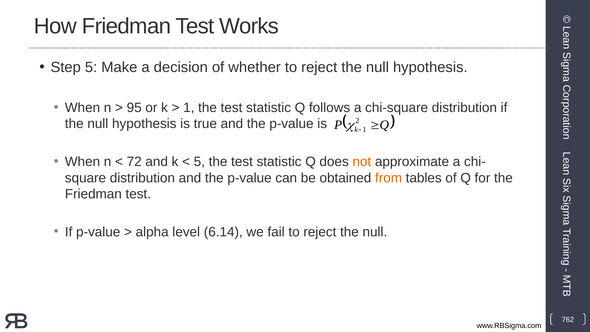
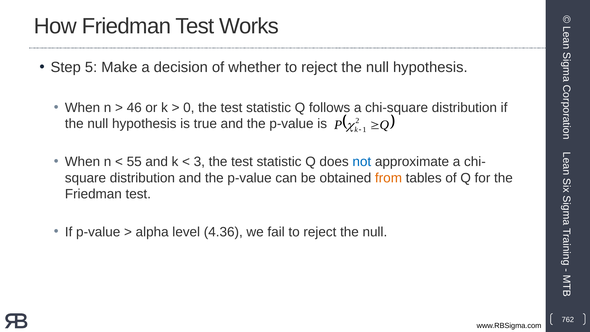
95: 95 -> 46 (134, 108)
1: 1 -> 0 (189, 108)
72: 72 -> 55 (134, 162)
5: 5 -> 3 (199, 162)
not colour: orange -> blue (362, 162)
6.14: 6.14 -> 4.36 (223, 232)
